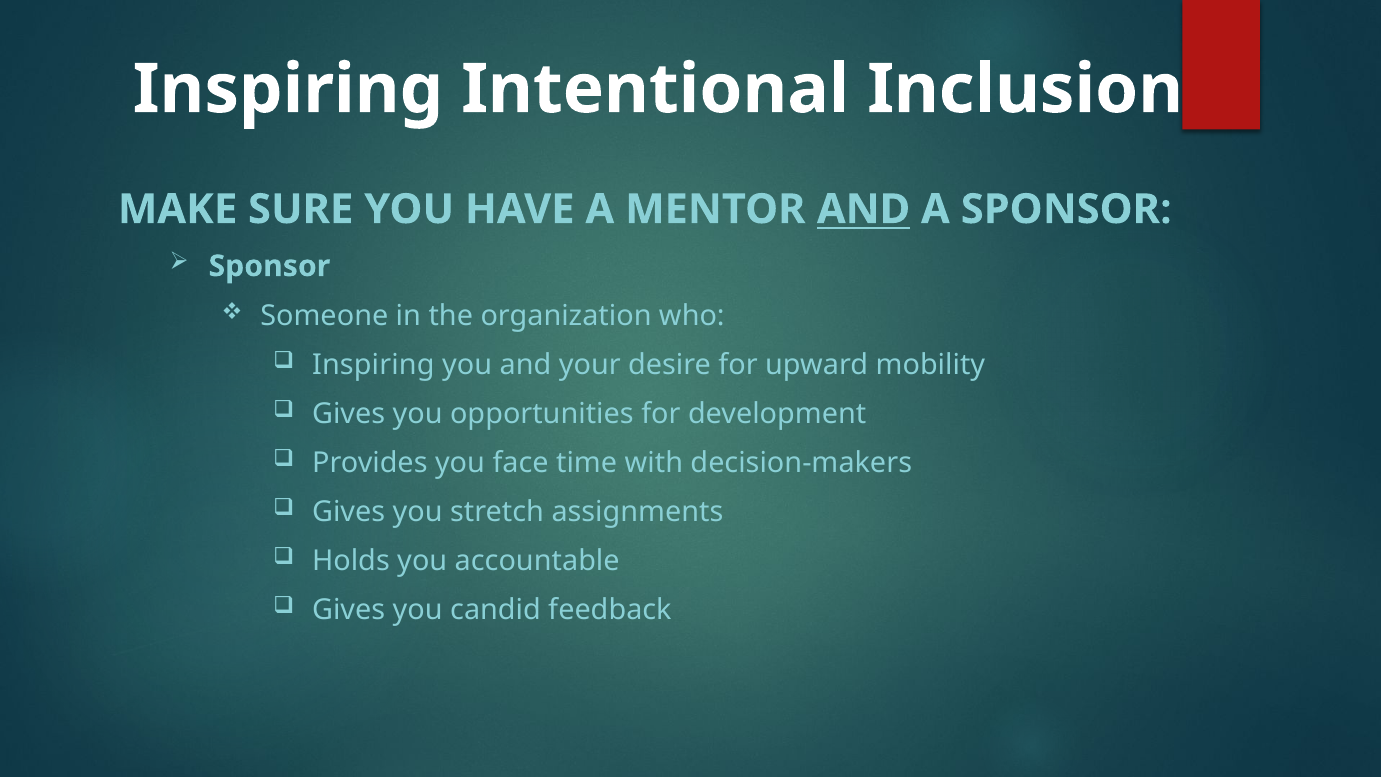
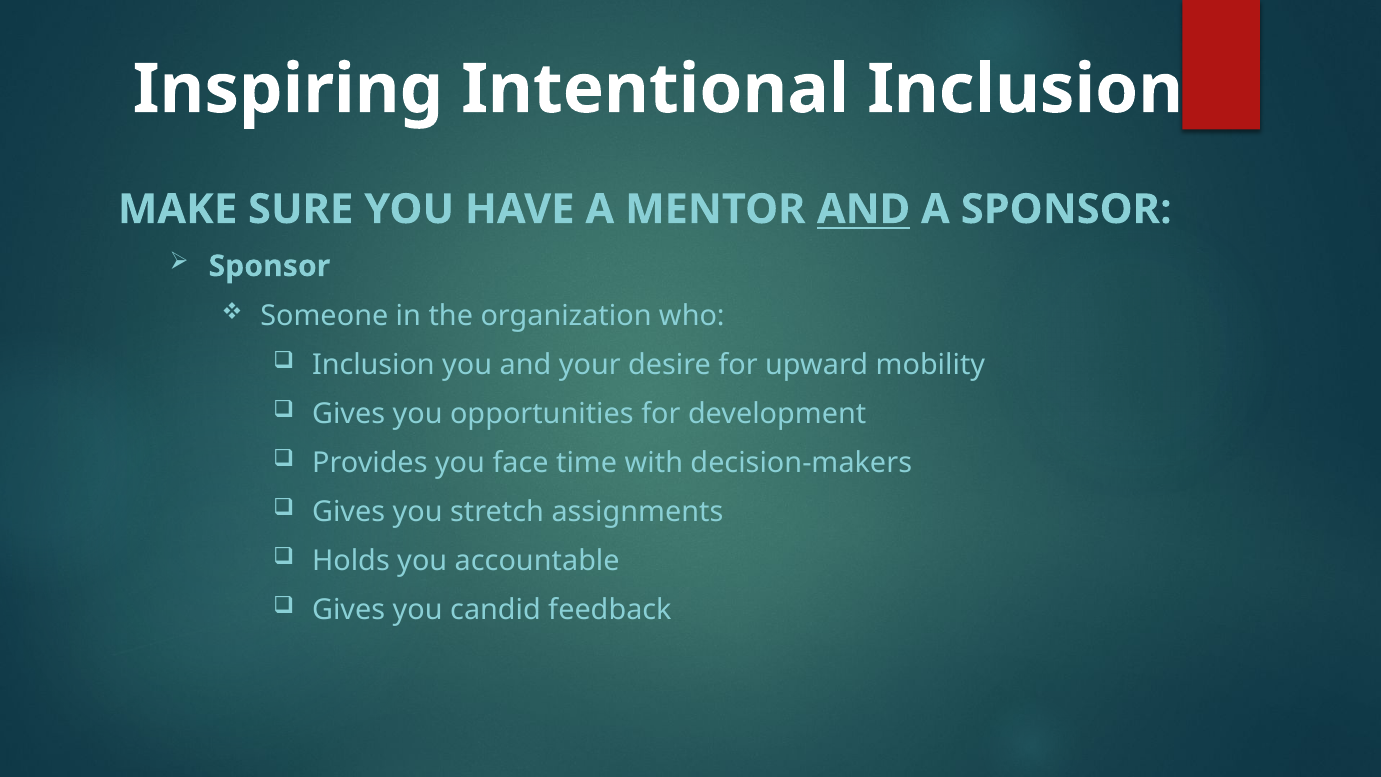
Inspiring: Inspiring -> Inclusion (373, 365)
